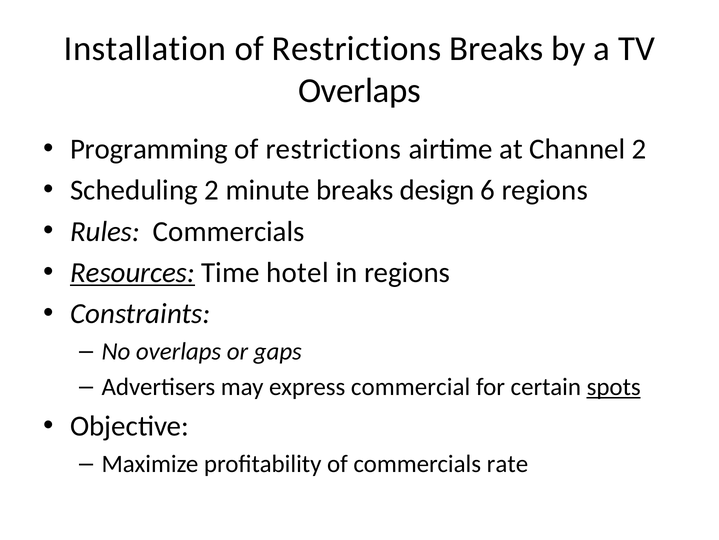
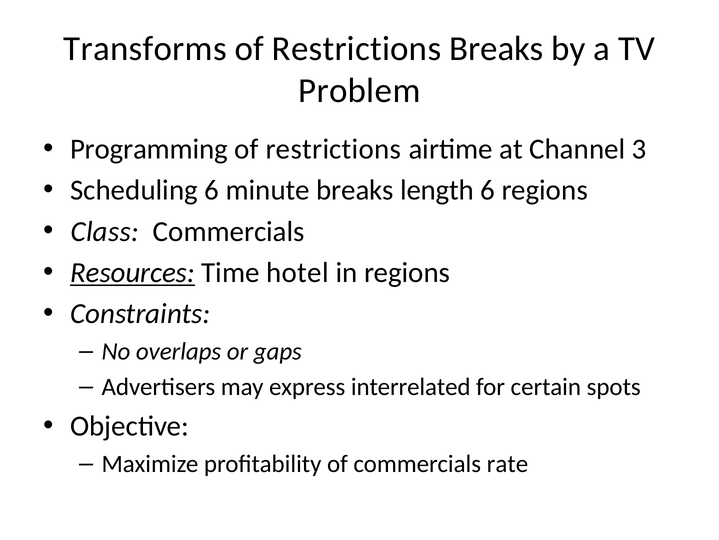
Installation: Installation -> Transforms (145, 49)
Overlaps: Overlaps -> Problem (359, 91)
Channel 2: 2 -> 3 (639, 149)
Scheduling 2: 2 -> 6 (212, 190)
design: design -> length (437, 190)
Rules: Rules -> Class (105, 231)
commercial: commercial -> interrelated (411, 387)
spots underline: present -> none (614, 387)
